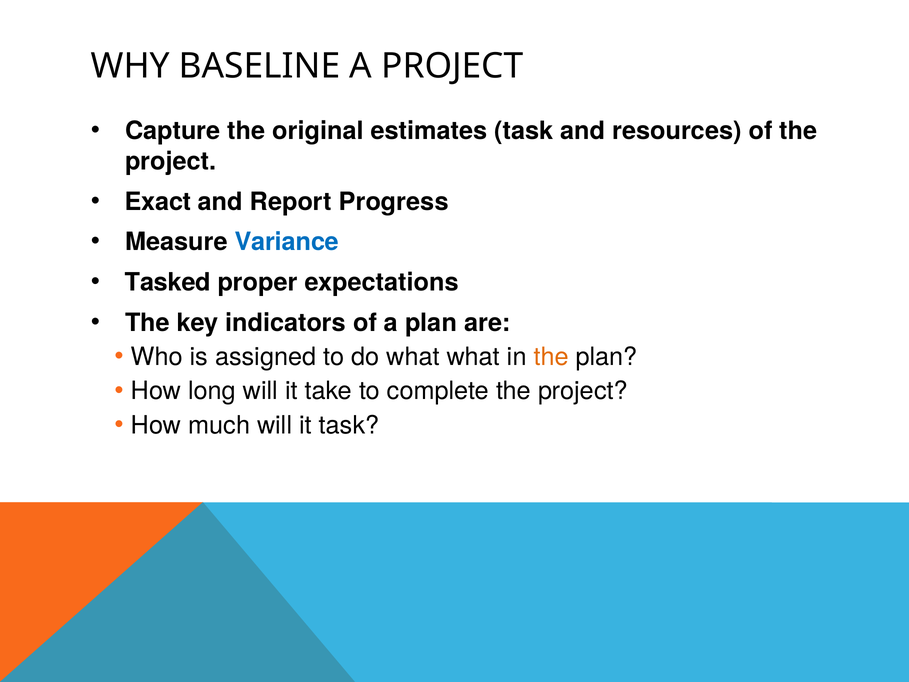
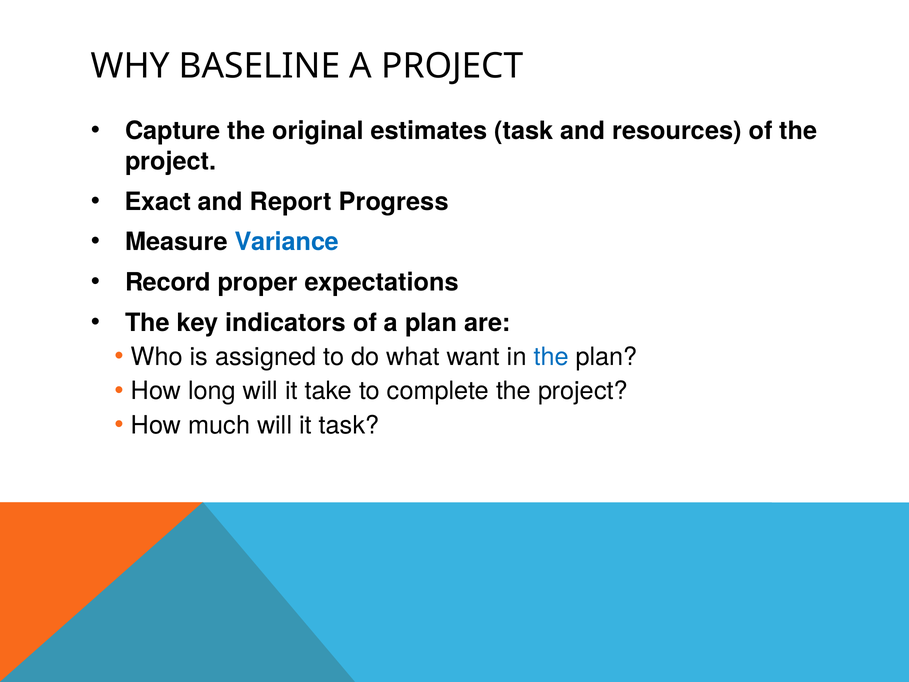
Tasked: Tasked -> Record (168, 282)
what what: what -> want (473, 357)
the colour: orange -> blue (551, 357)
